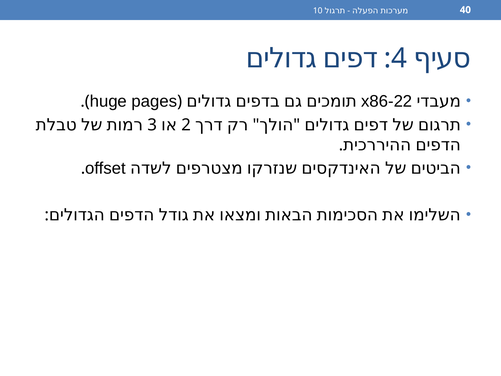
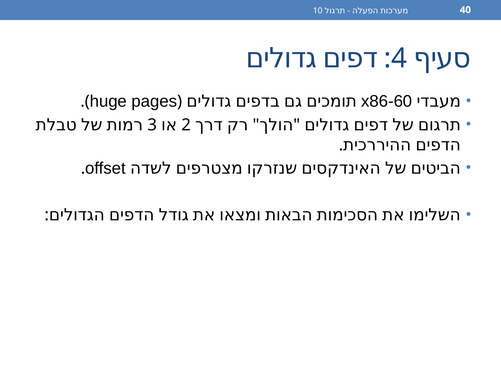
x86-22: x86-22 -> x86-60 (387, 101)
